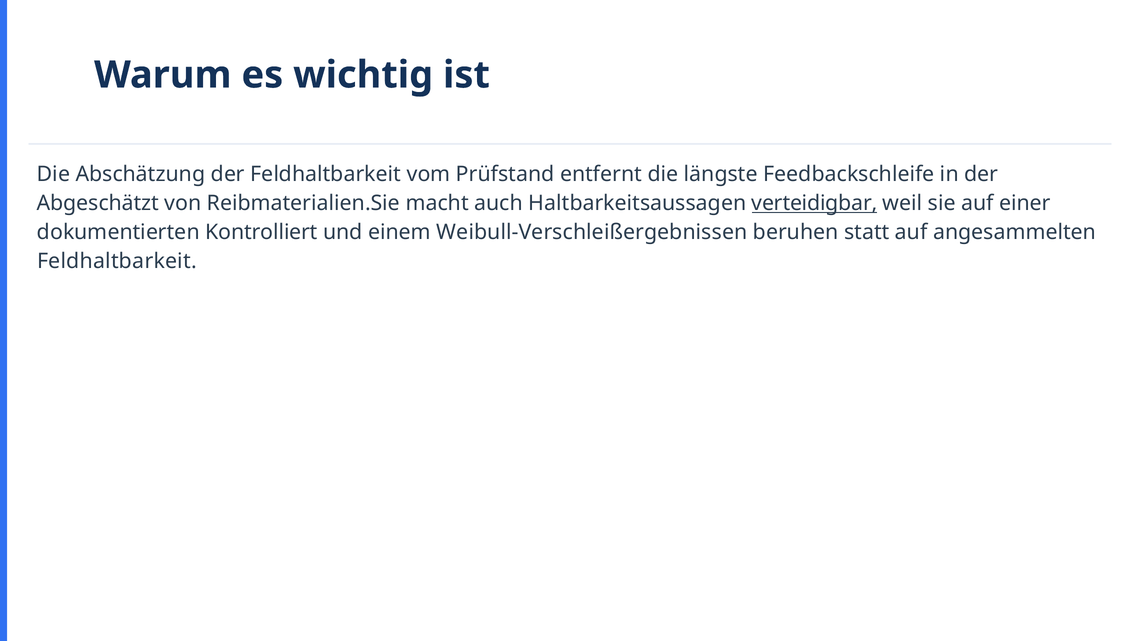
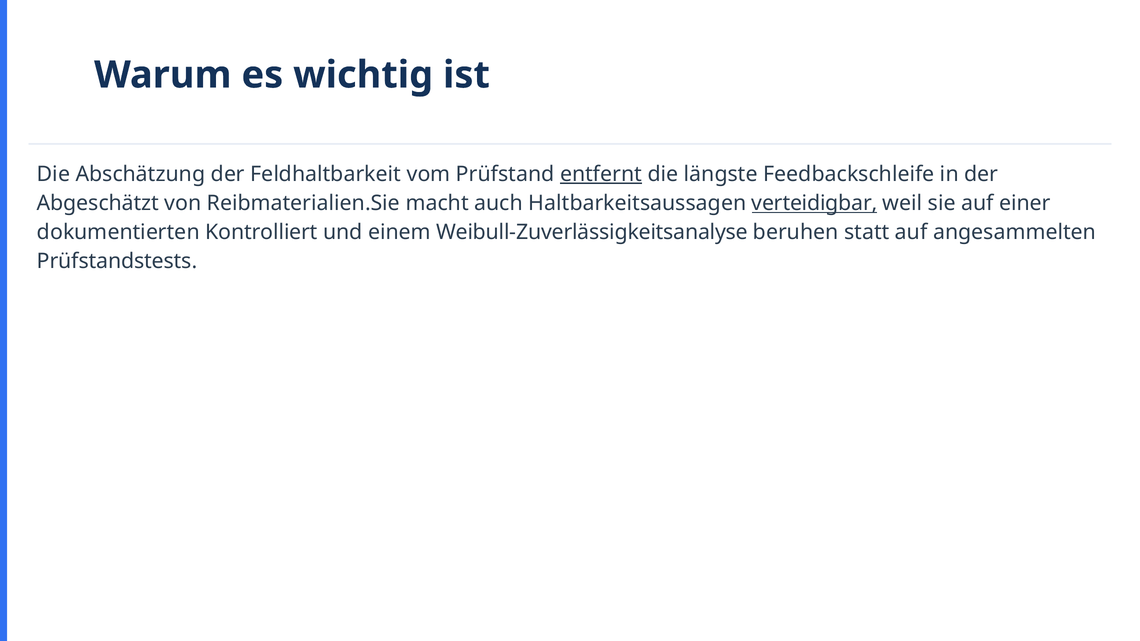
entfernt underline: none -> present (601, 174)
Weibull-Verschleißergebnissen: Weibull-Verschleißergebnissen -> Weibull-Zuverlässigkeitsanalyse (592, 232)
Feldhaltbarkeit: Feldhaltbarkeit -> Prüfstandstests (117, 261)
